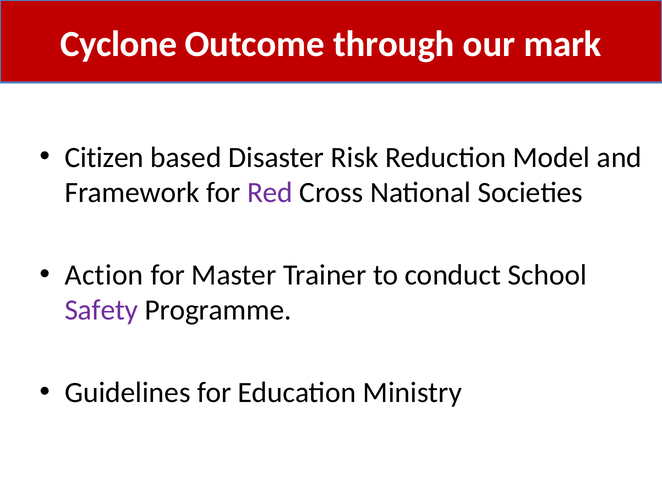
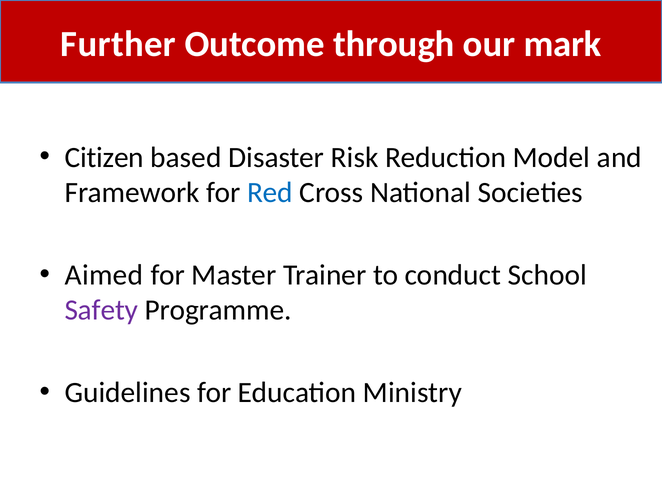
Cyclone: Cyclone -> Further (118, 44)
Red colour: purple -> blue (270, 193)
Action: Action -> Aimed (104, 275)
